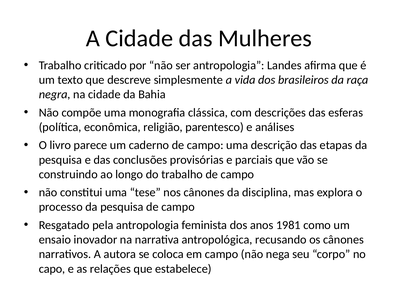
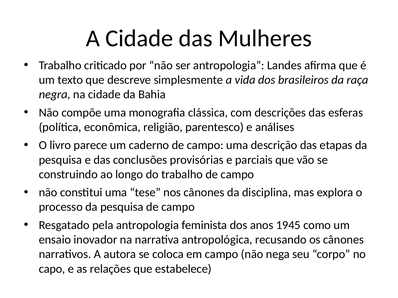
1981: 1981 -> 1945 (288, 225)
